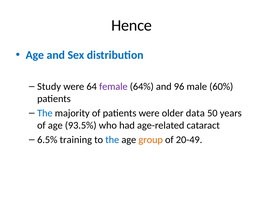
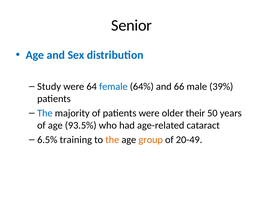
Hence: Hence -> Senior (132, 25)
female colour: purple -> blue (113, 87)
96: 96 -> 66 (179, 87)
60%: 60% -> 39% (221, 87)
data: data -> their (195, 113)
the colour: blue -> orange (112, 140)
